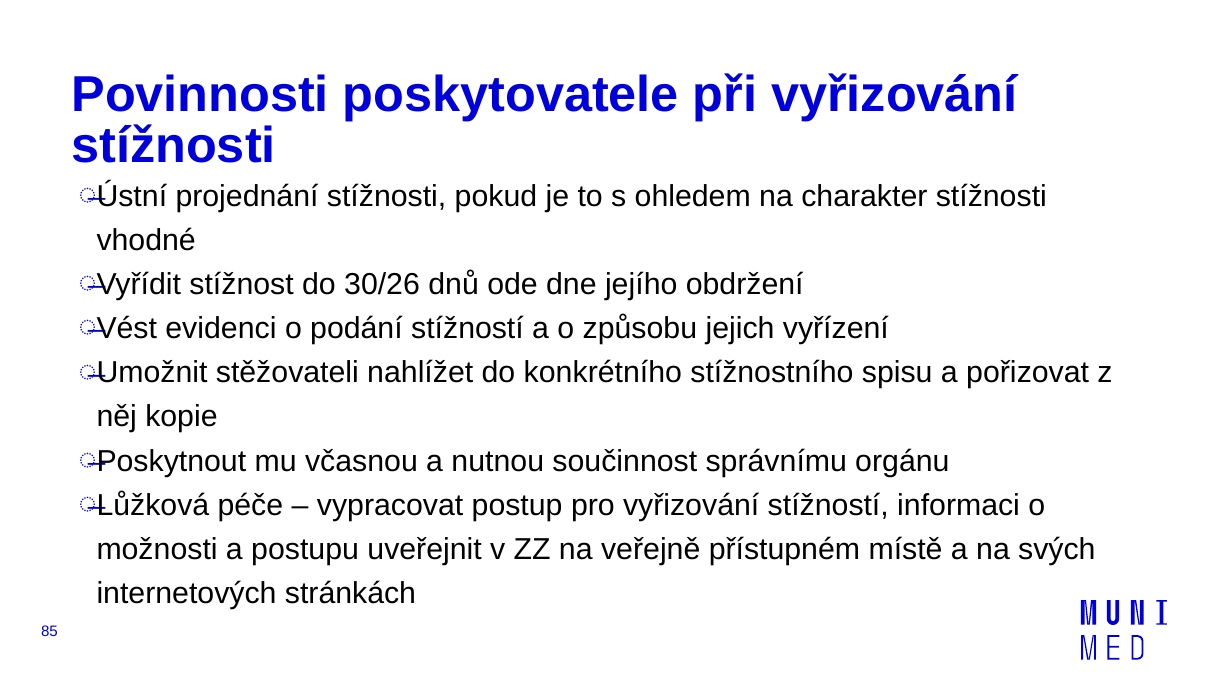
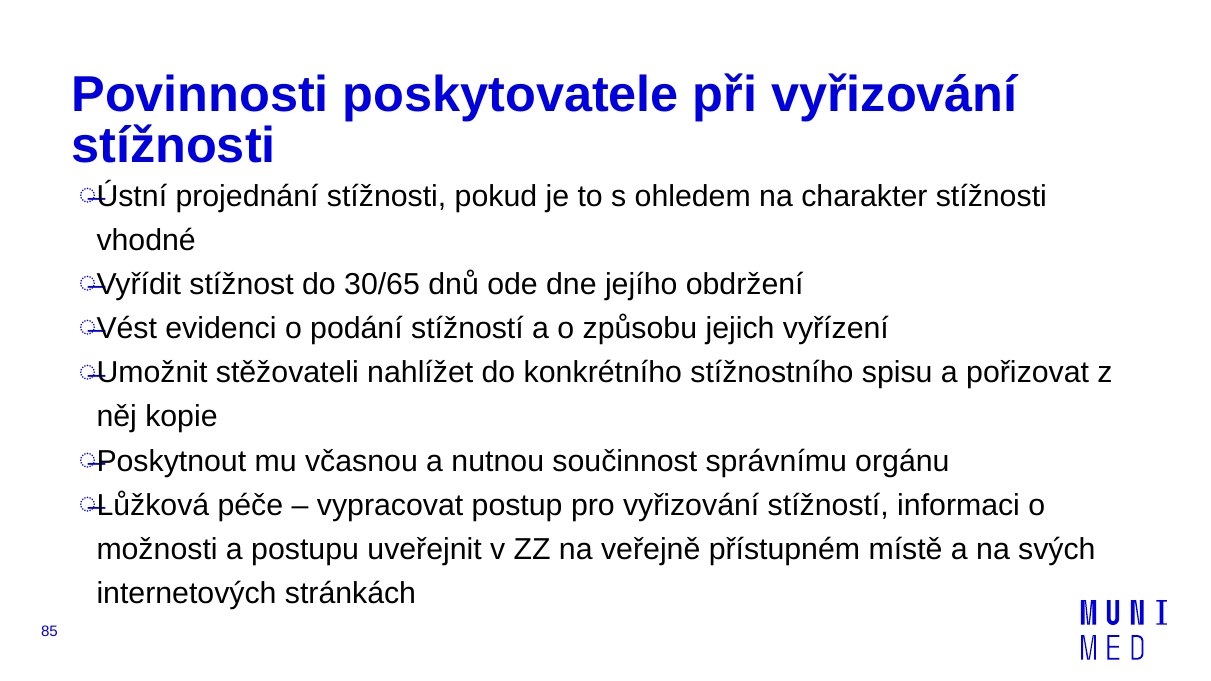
30/26: 30/26 -> 30/65 (382, 285)
